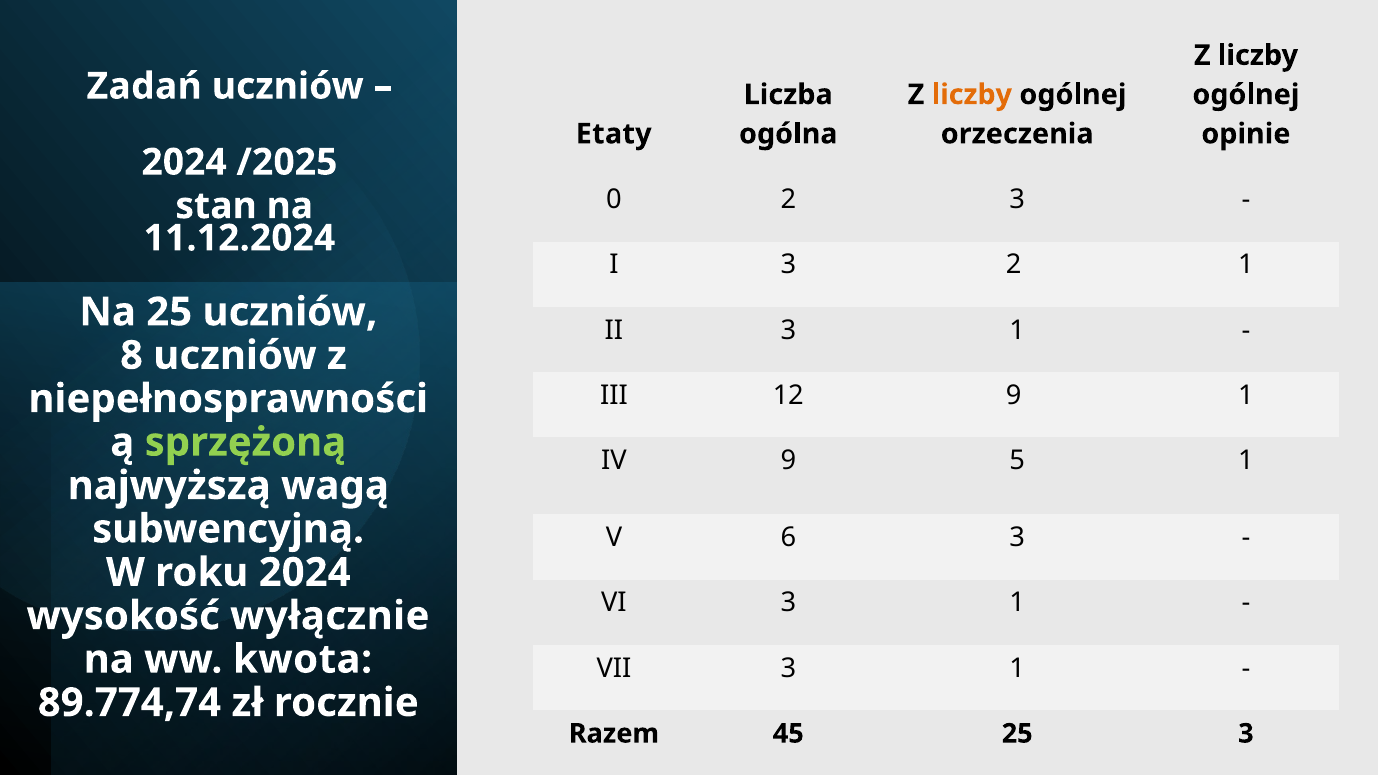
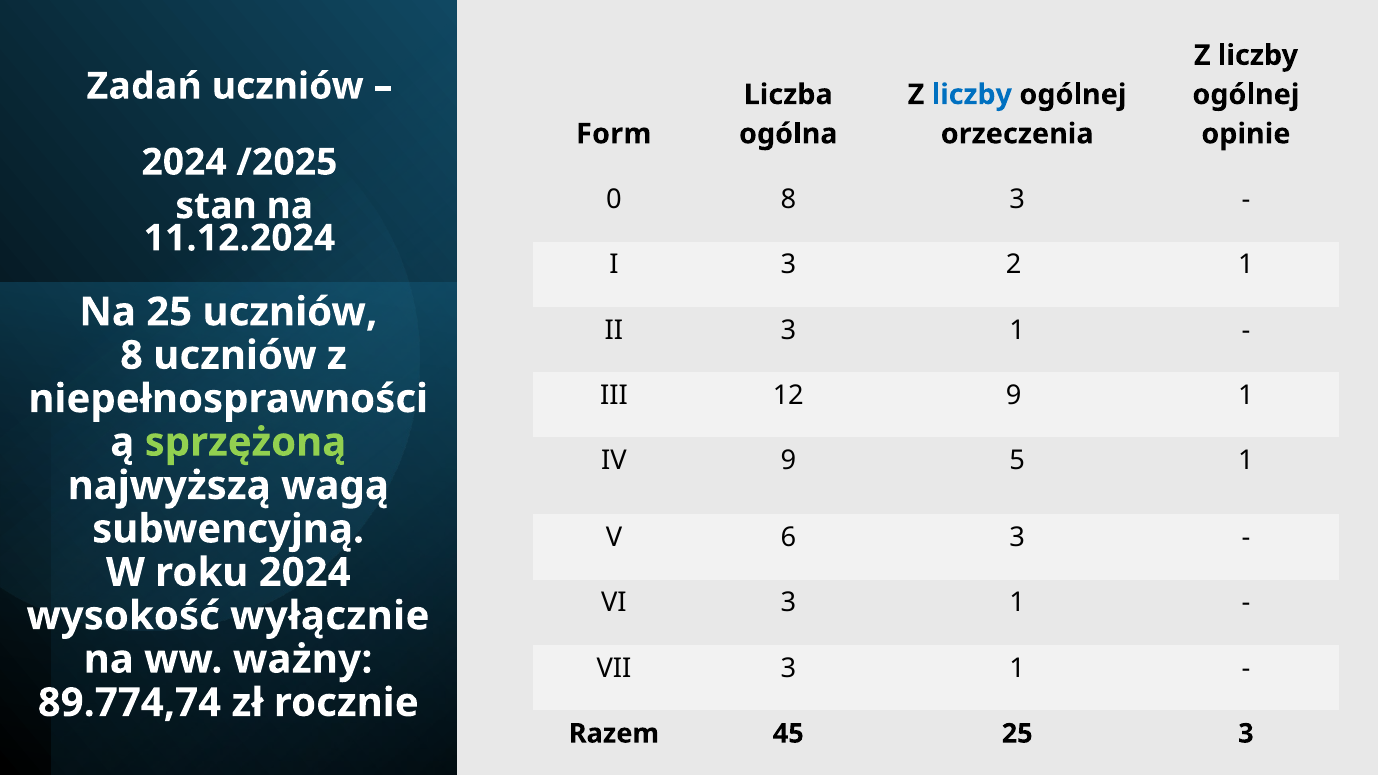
liczby colour: orange -> blue (972, 95)
Etaty: Etaty -> Form (614, 134)
0 2: 2 -> 8 (788, 200)
kwota: kwota -> ważny (303, 659)
